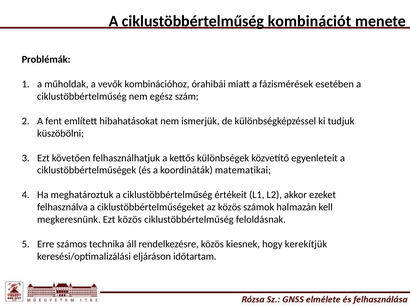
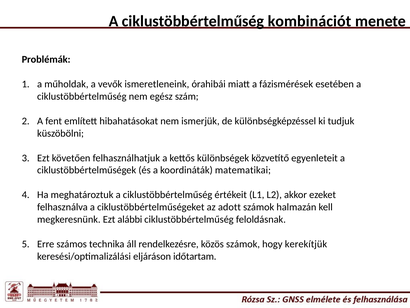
kombinációhoz: kombinációhoz -> ismeretleneink (157, 84)
az közös: közös -> adott (229, 207)
Ezt közös: közös -> alábbi (130, 219)
közös kiesnek: kiesnek -> számok (243, 244)
